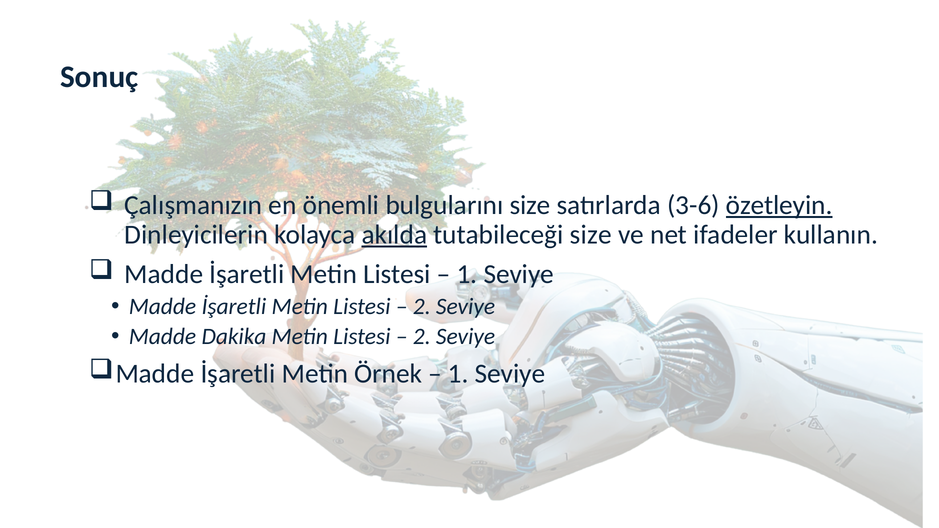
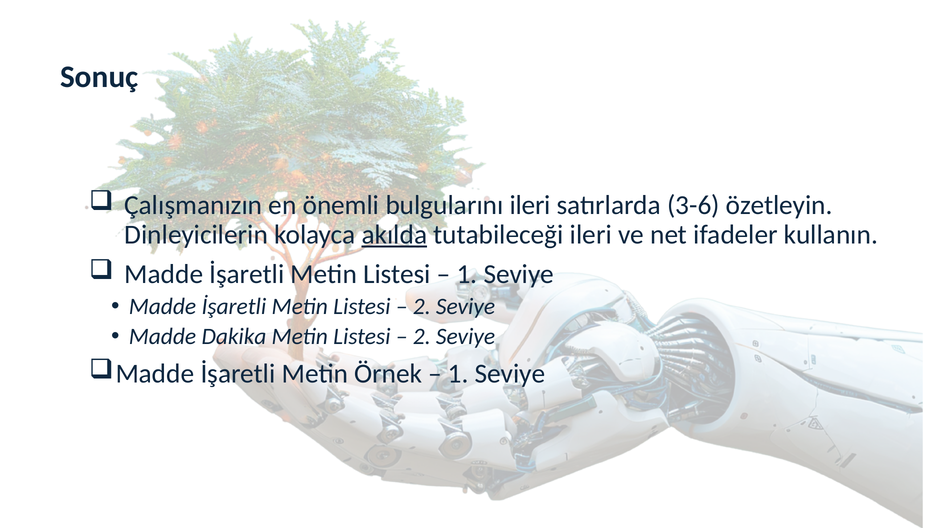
bulgularını size: size -> ileri (530, 205)
özetleyin underline: present -> none (779, 205)
tutabileceği size: size -> ileri (591, 235)
